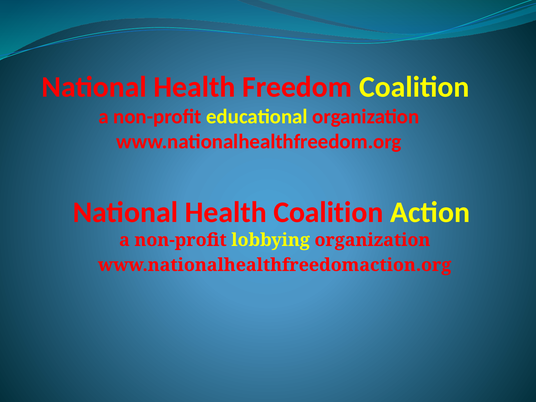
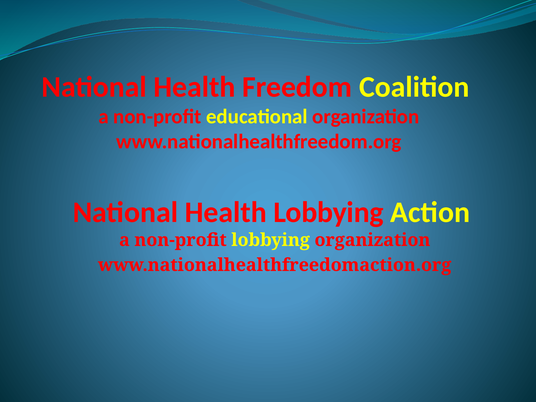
Health Coalition: Coalition -> Lobbying (328, 212)
